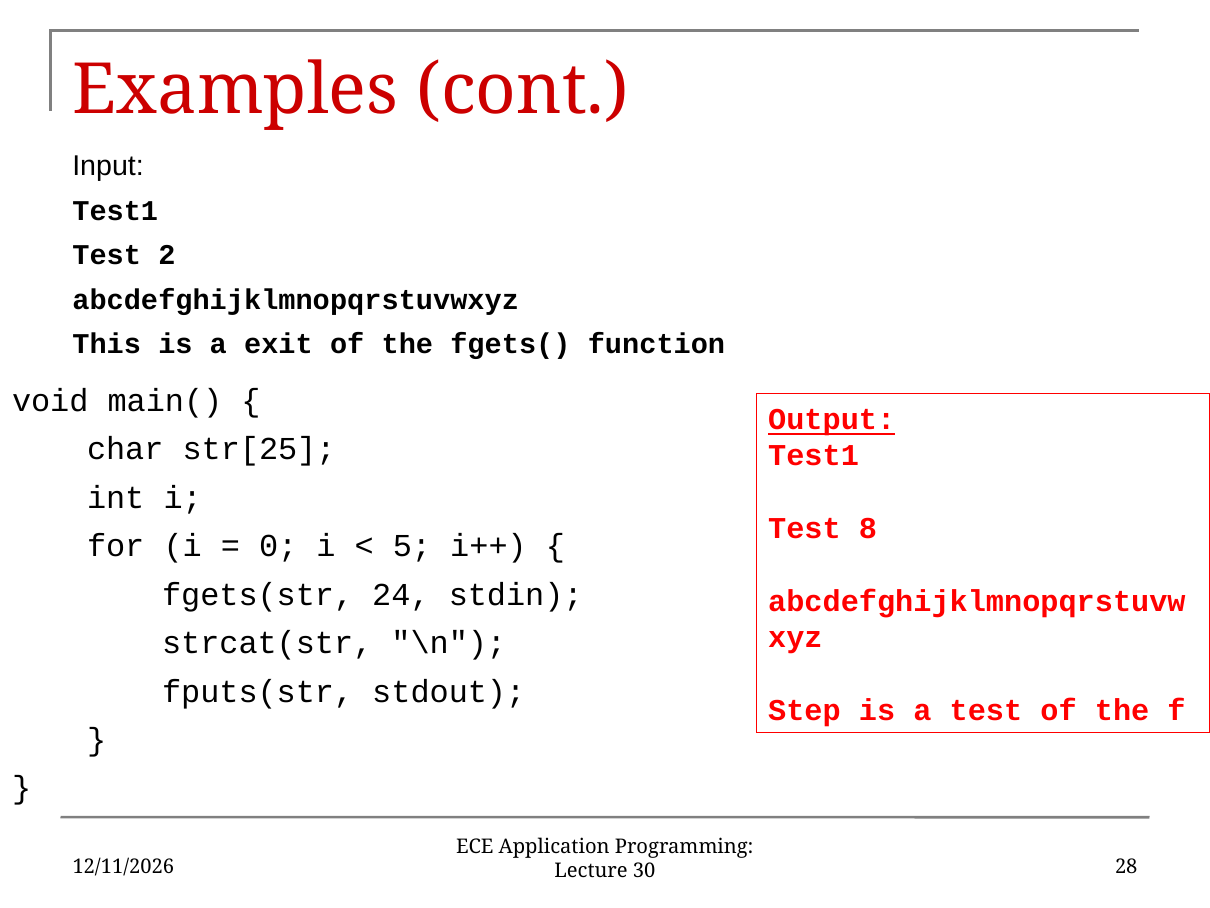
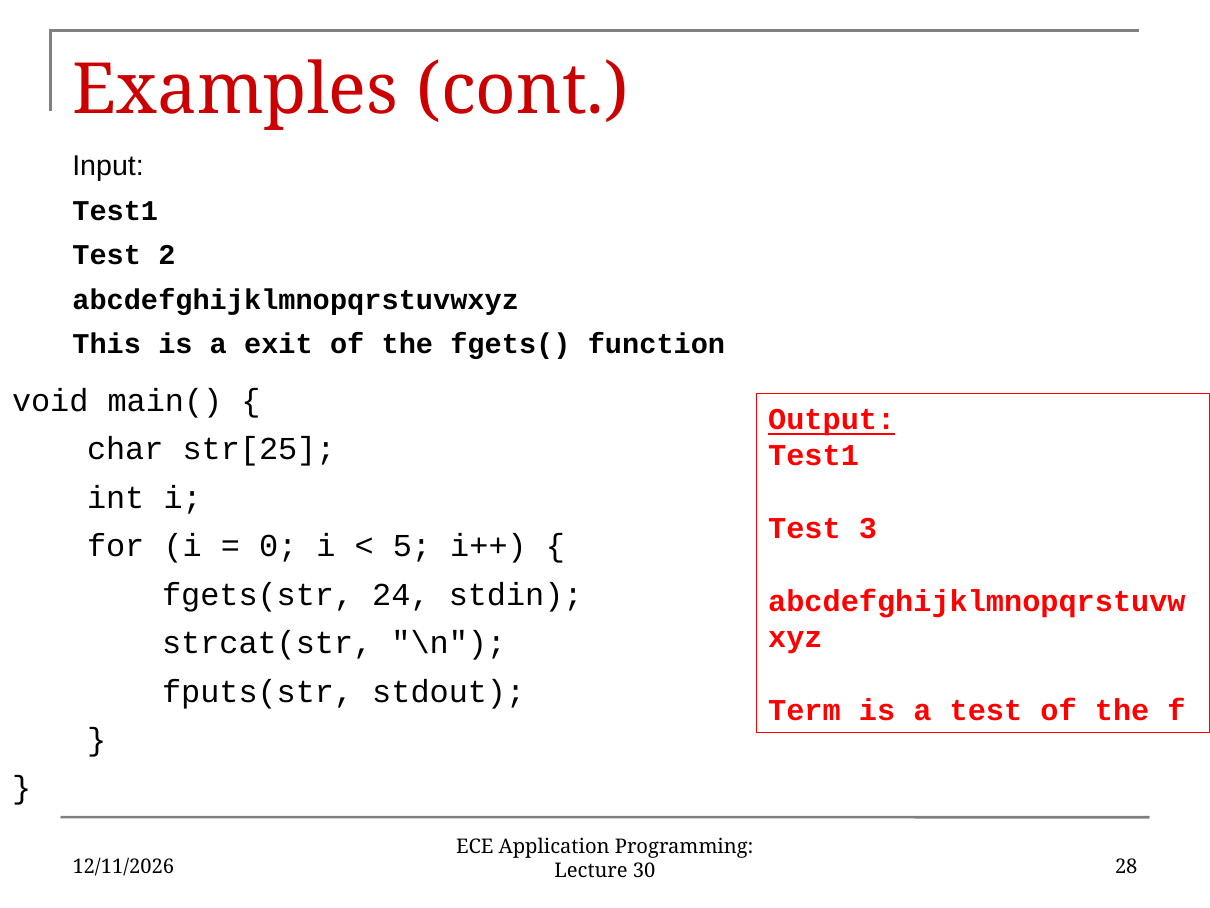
8: 8 -> 3 (868, 528)
Step: Step -> Term (804, 710)
